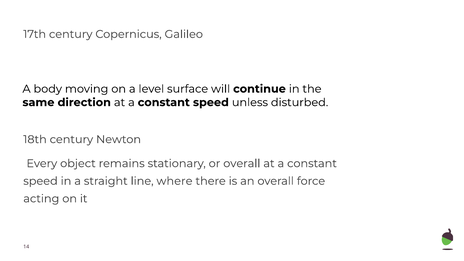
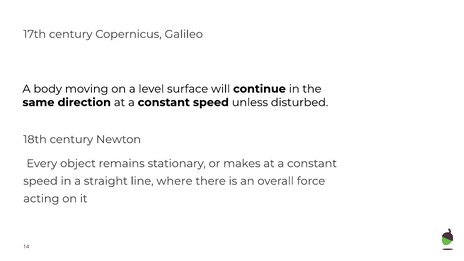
or overall: overall -> makes (242, 163)
